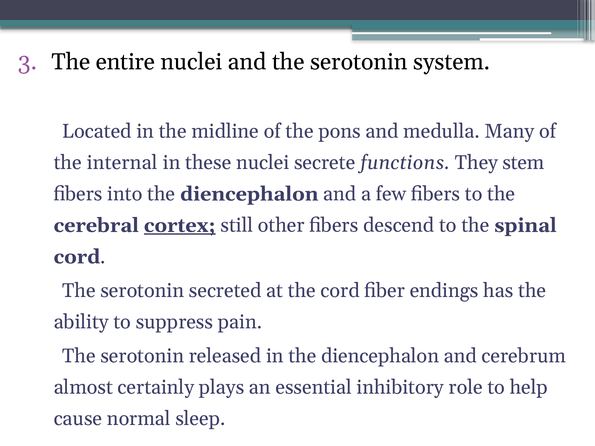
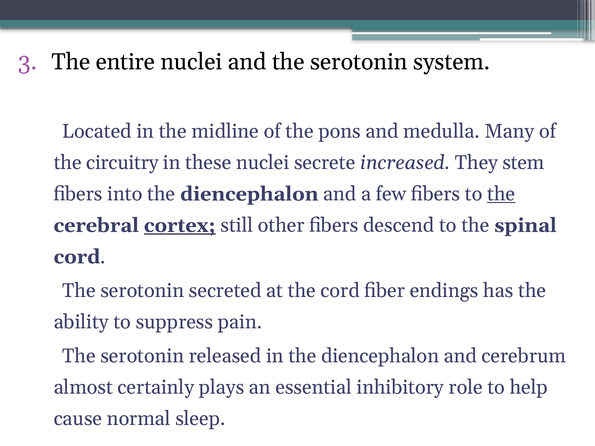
internal: internal -> circuitry (122, 163)
functions: functions -> increased (405, 163)
the underline: none -> present (501, 194)
